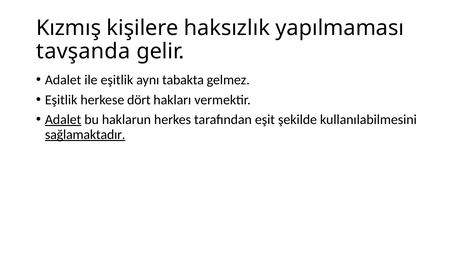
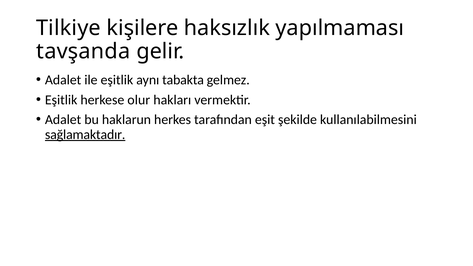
Kızmış: Kızmış -> Tilkiye (68, 28)
dört: dört -> olur (139, 100)
Adalet underline: present -> none (63, 120)
